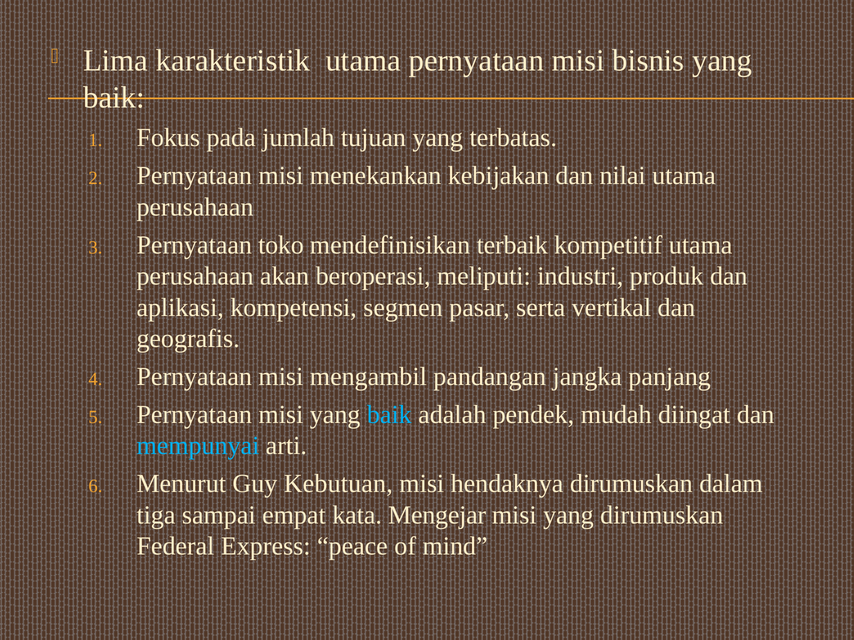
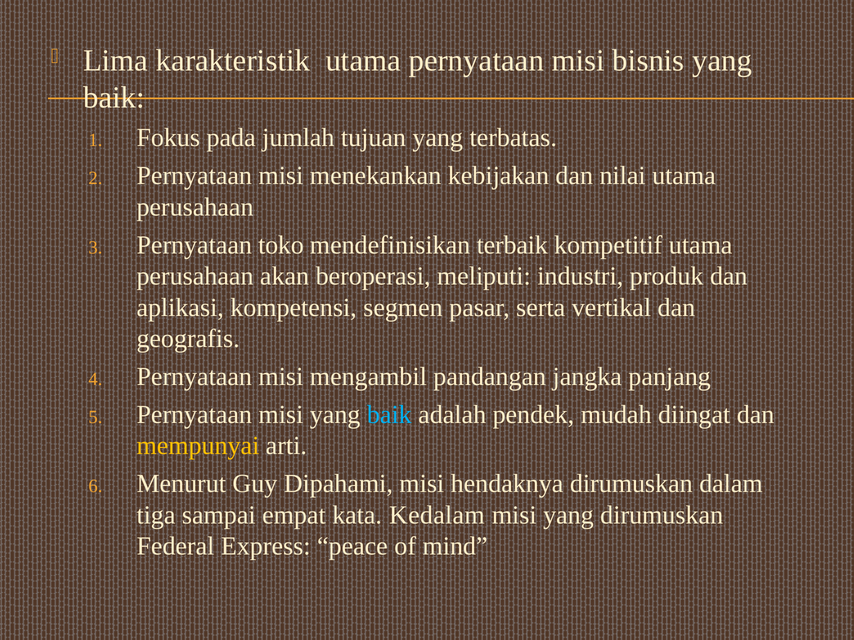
mempunyai colour: light blue -> yellow (198, 446)
Kebutuan: Kebutuan -> Dipahami (338, 484)
Mengejar: Mengejar -> Kedalam (437, 515)
